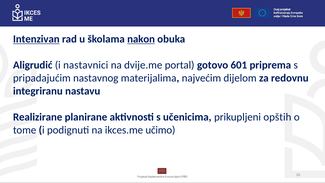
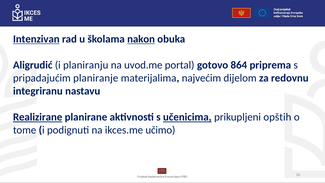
nastavnici: nastavnici -> planiranju (86, 65)
dvije.me: dvije.me -> uvod.me (143, 65)
601: 601 -> 864 (239, 65)
nastavnog: nastavnog -> planiranje (96, 78)
Realizirane underline: none -> present (38, 117)
učenicima underline: none -> present (187, 117)
